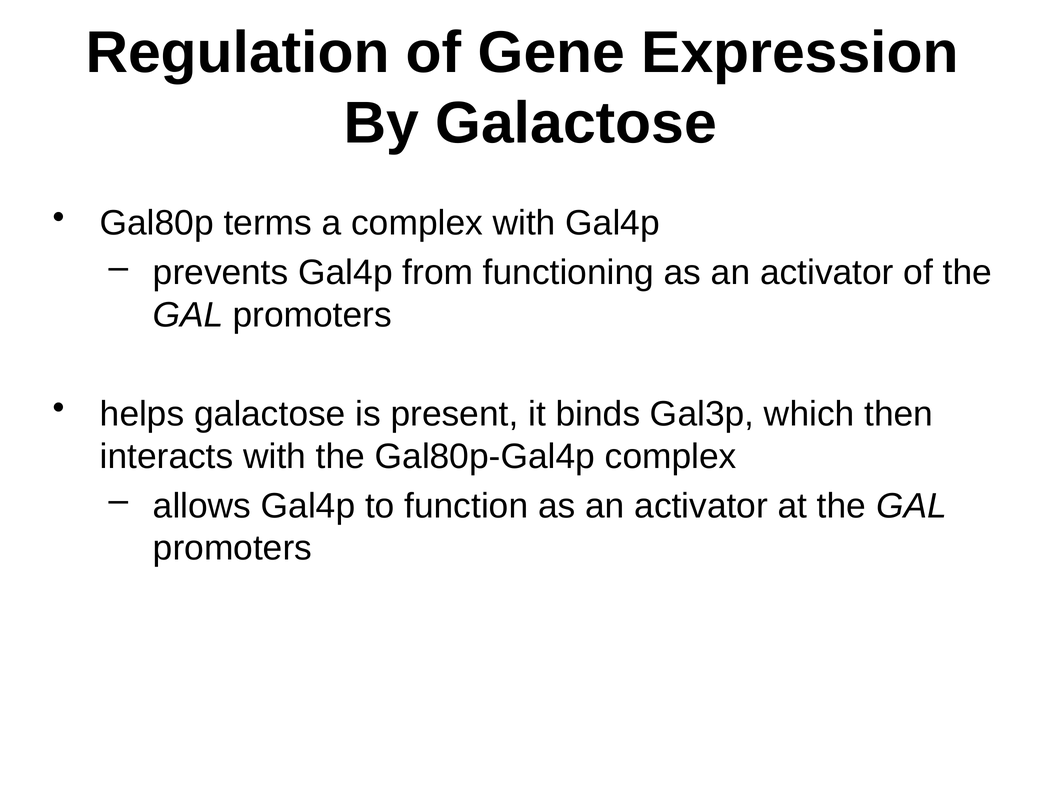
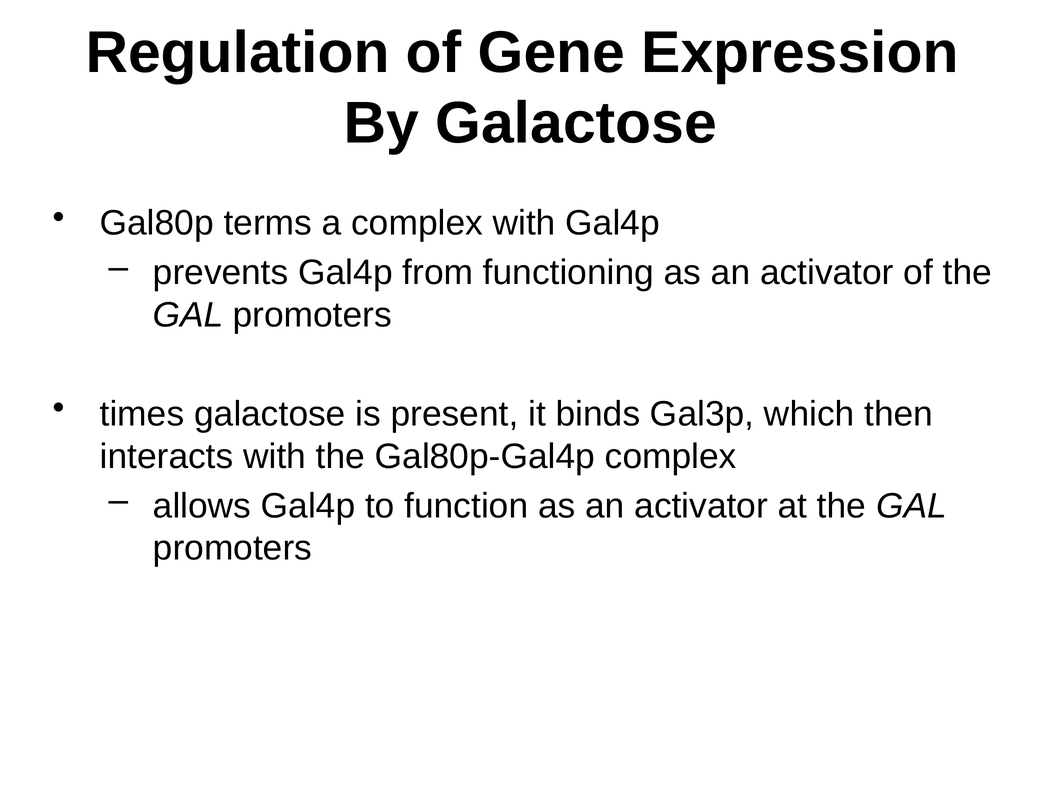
helps: helps -> times (142, 414)
